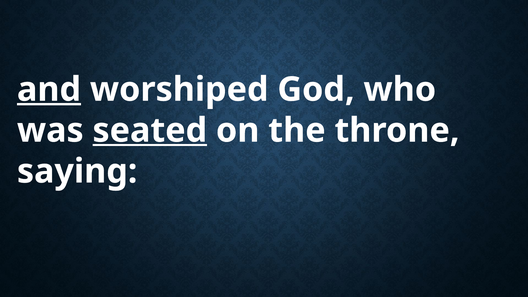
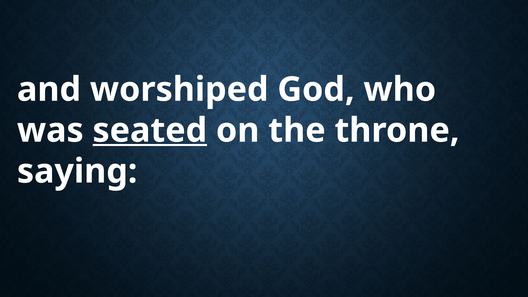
and underline: present -> none (49, 90)
